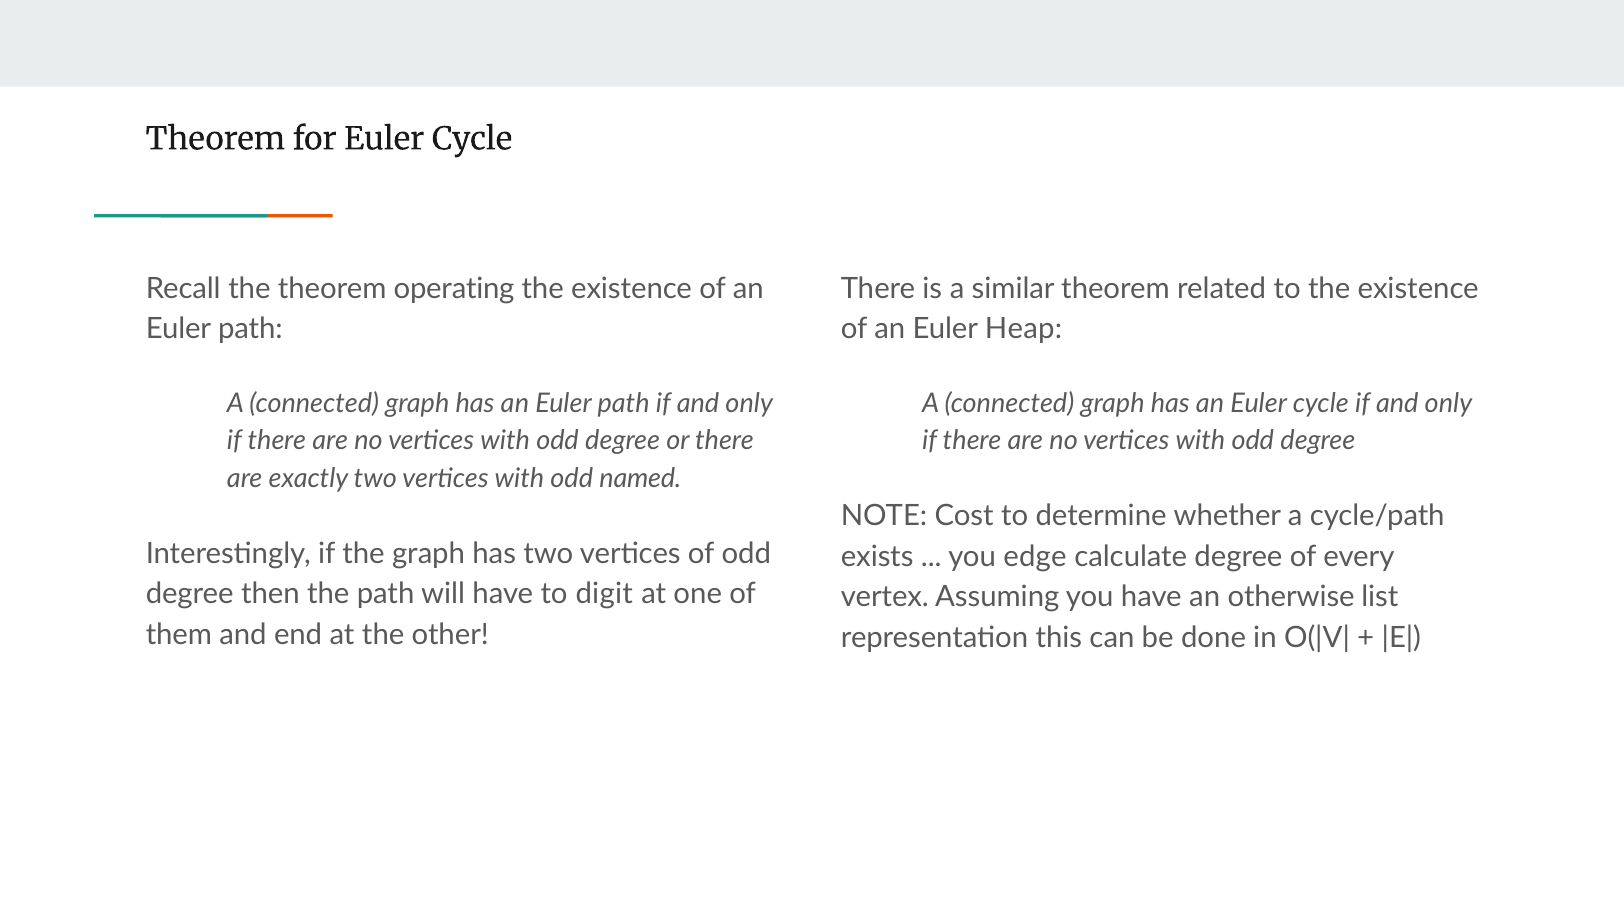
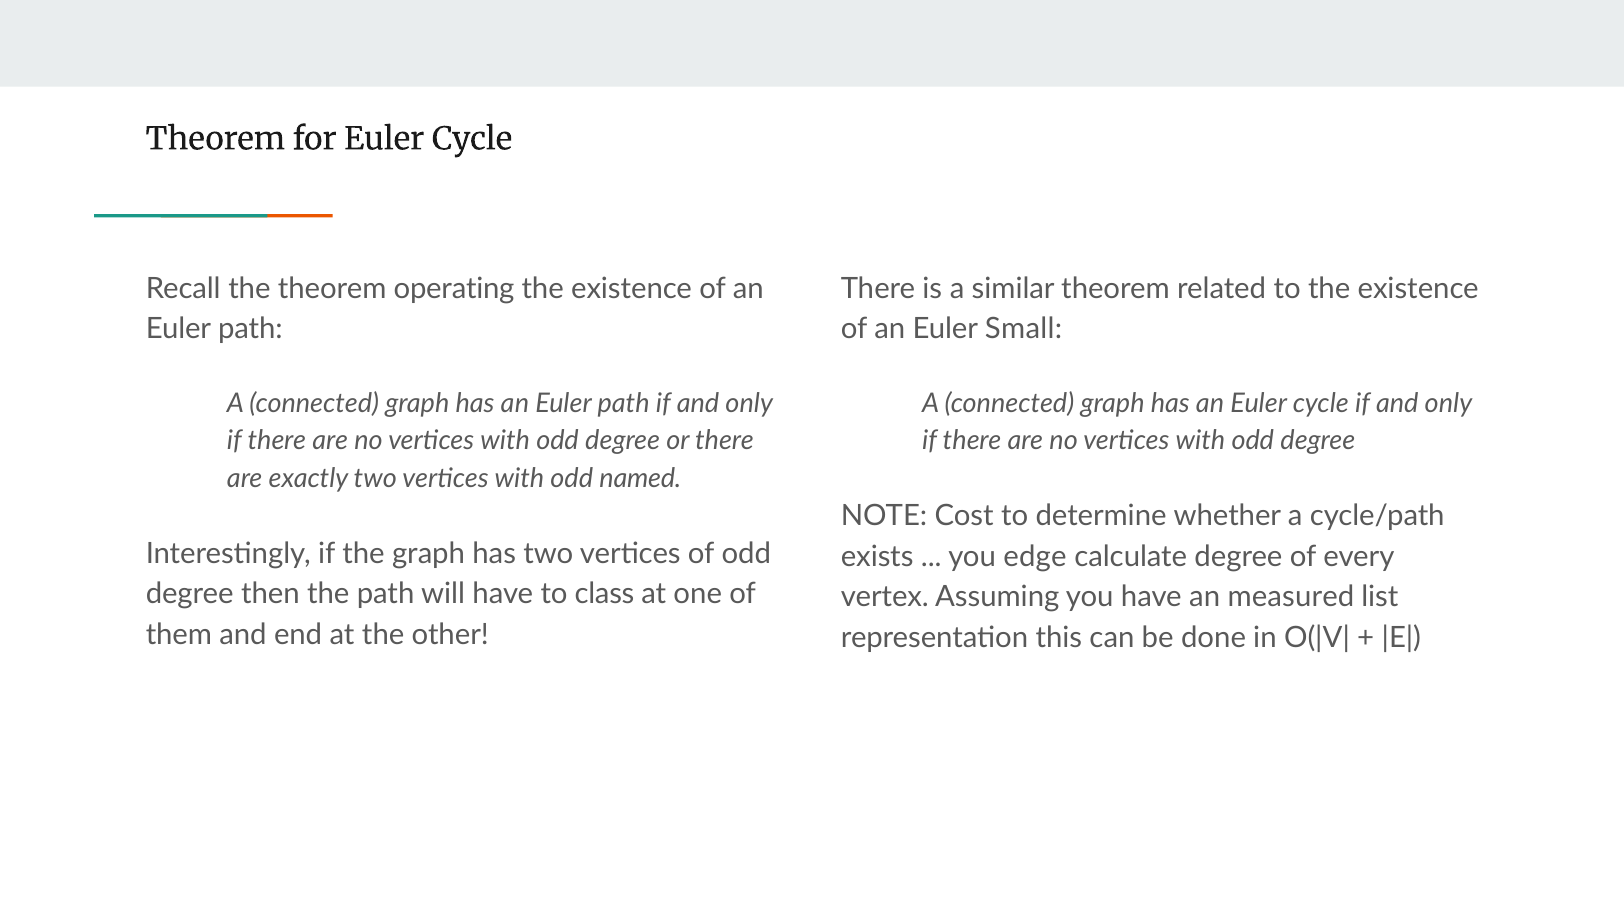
Heap: Heap -> Small (1024, 329)
digit: digit -> class (605, 594)
otherwise: otherwise -> measured (1291, 597)
